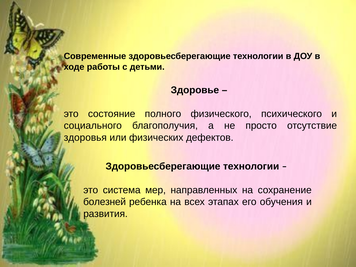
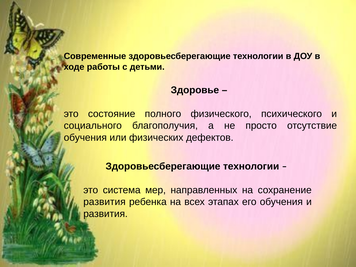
здоровья: здоровья -> обучения (85, 138)
болезней: болезней -> развития (104, 202)
